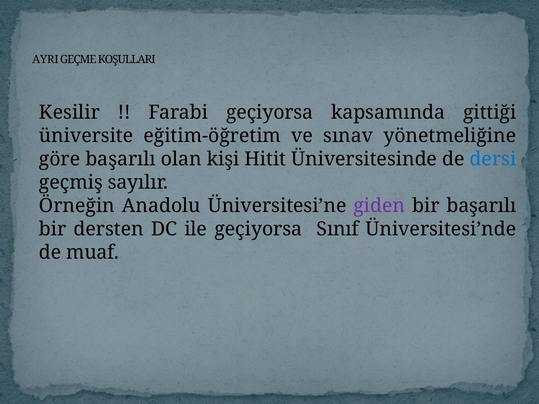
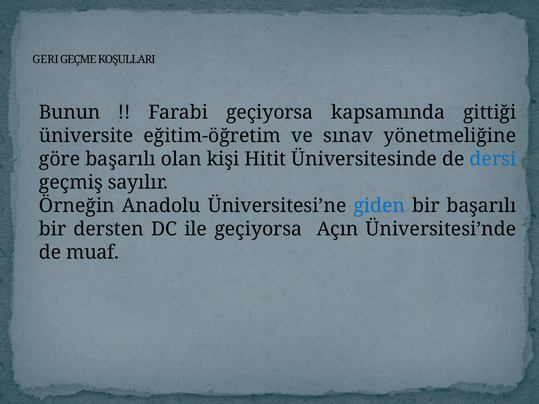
AYRI: AYRI -> GERI (45, 60)
Kesilir: Kesilir -> Bunun (70, 113)
giden colour: purple -> blue (379, 206)
Sınıf: Sınıf -> Açın (338, 229)
